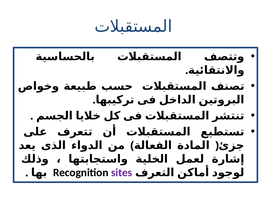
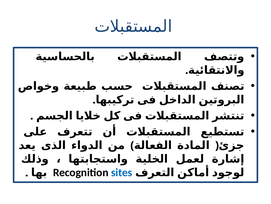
sites colour: purple -> blue (122, 172)
